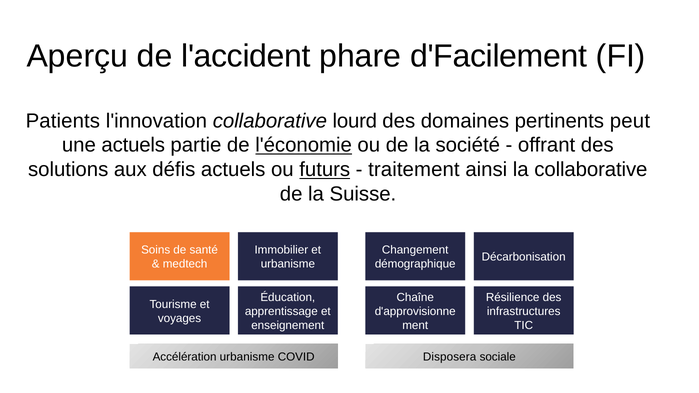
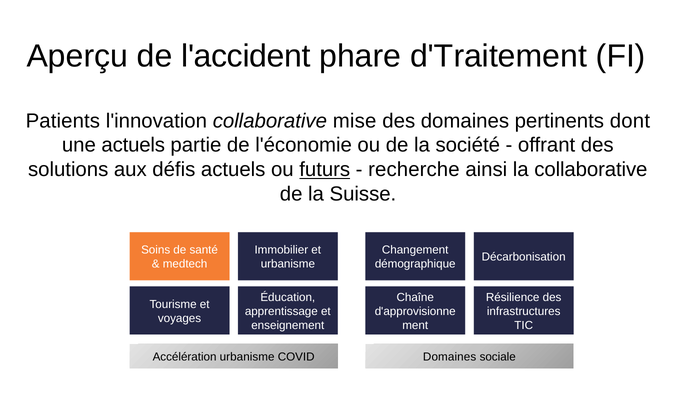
d'Facilement: d'Facilement -> d'Traitement (499, 56)
lourd: lourd -> mise (355, 121)
peut: peut -> dont (630, 121)
l'économie underline: present -> none (304, 145)
traitement: traitement -> recherche (414, 170)
COVID Disposera: Disposera -> Domaines (450, 357)
